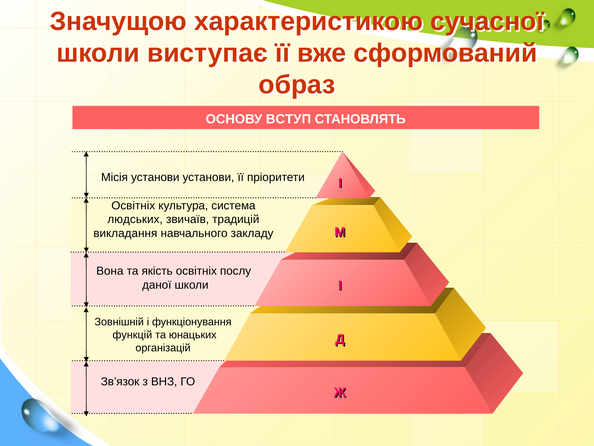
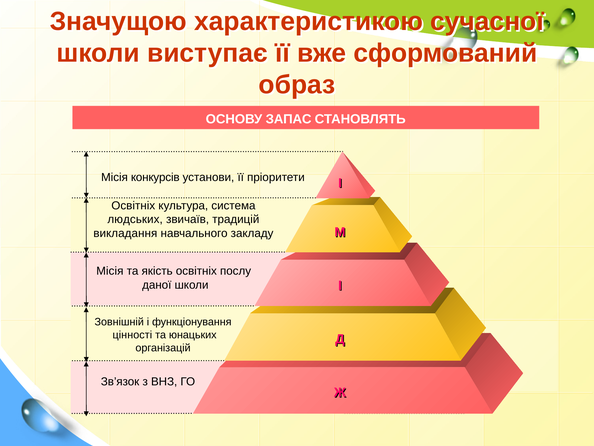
ВСТУП: ВСТУП -> ЗАПАС (289, 119)
Місія установи: установи -> конкурсів (155, 177)
Вона: Вона -> Місія (110, 271)
функцій: функцій -> цінності (132, 335)
